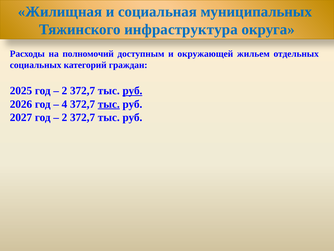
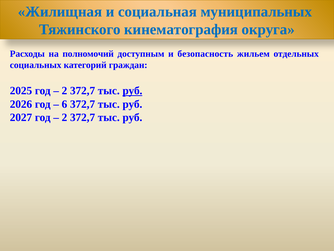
инфраструктура: инфраструктура -> кинематография (181, 29)
окружающей: окружающей -> безопасность (205, 54)
4: 4 -> 6 (64, 104)
тыс underline: present -> none (109, 104)
